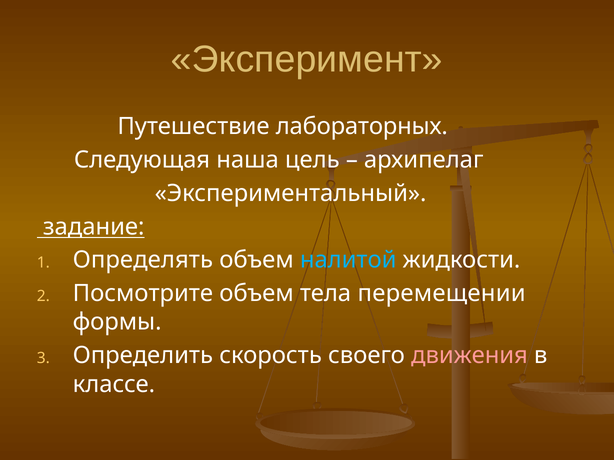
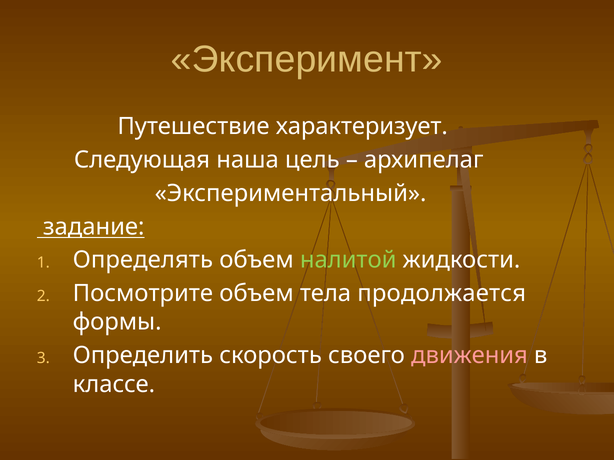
лабораторных: лабораторных -> характеризует (362, 127)
налитой colour: light blue -> light green (348, 260)
перемещении: перемещении -> продолжается (442, 294)
